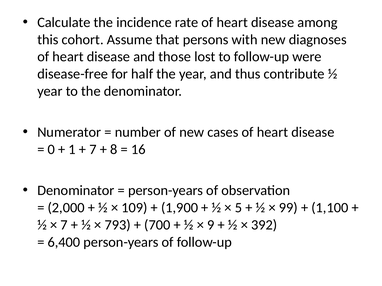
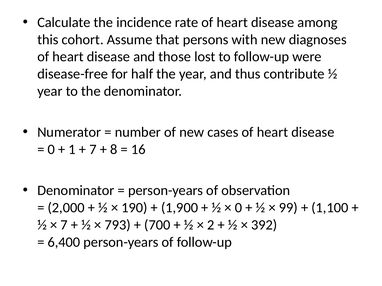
109: 109 -> 190 (134, 208)
5: 5 -> 0 (238, 208)
9: 9 -> 2 (211, 225)
